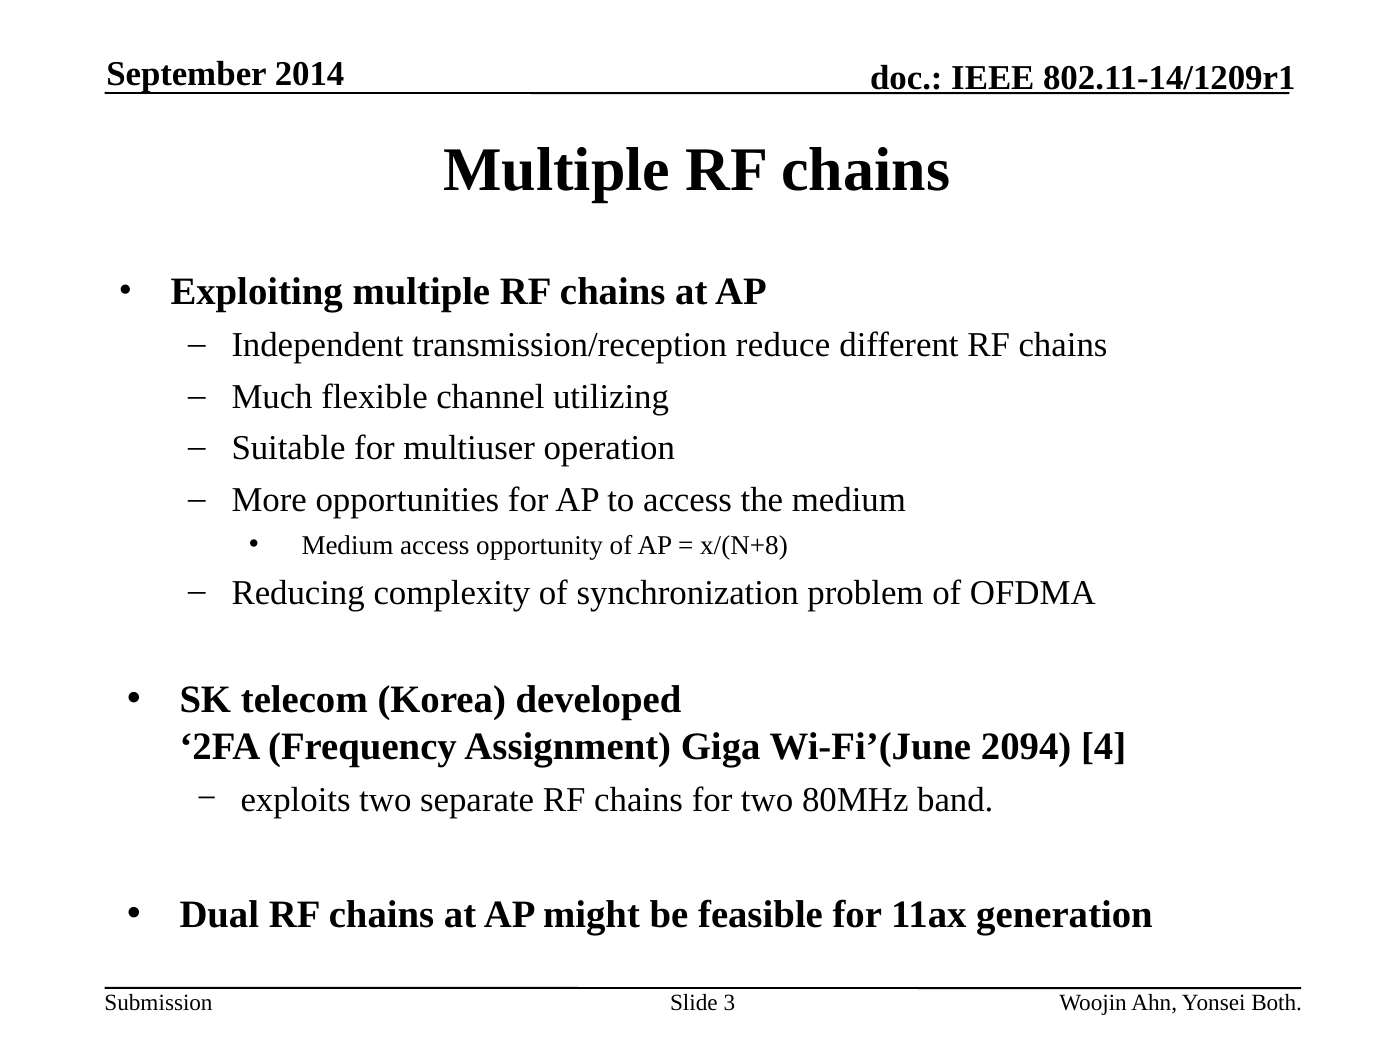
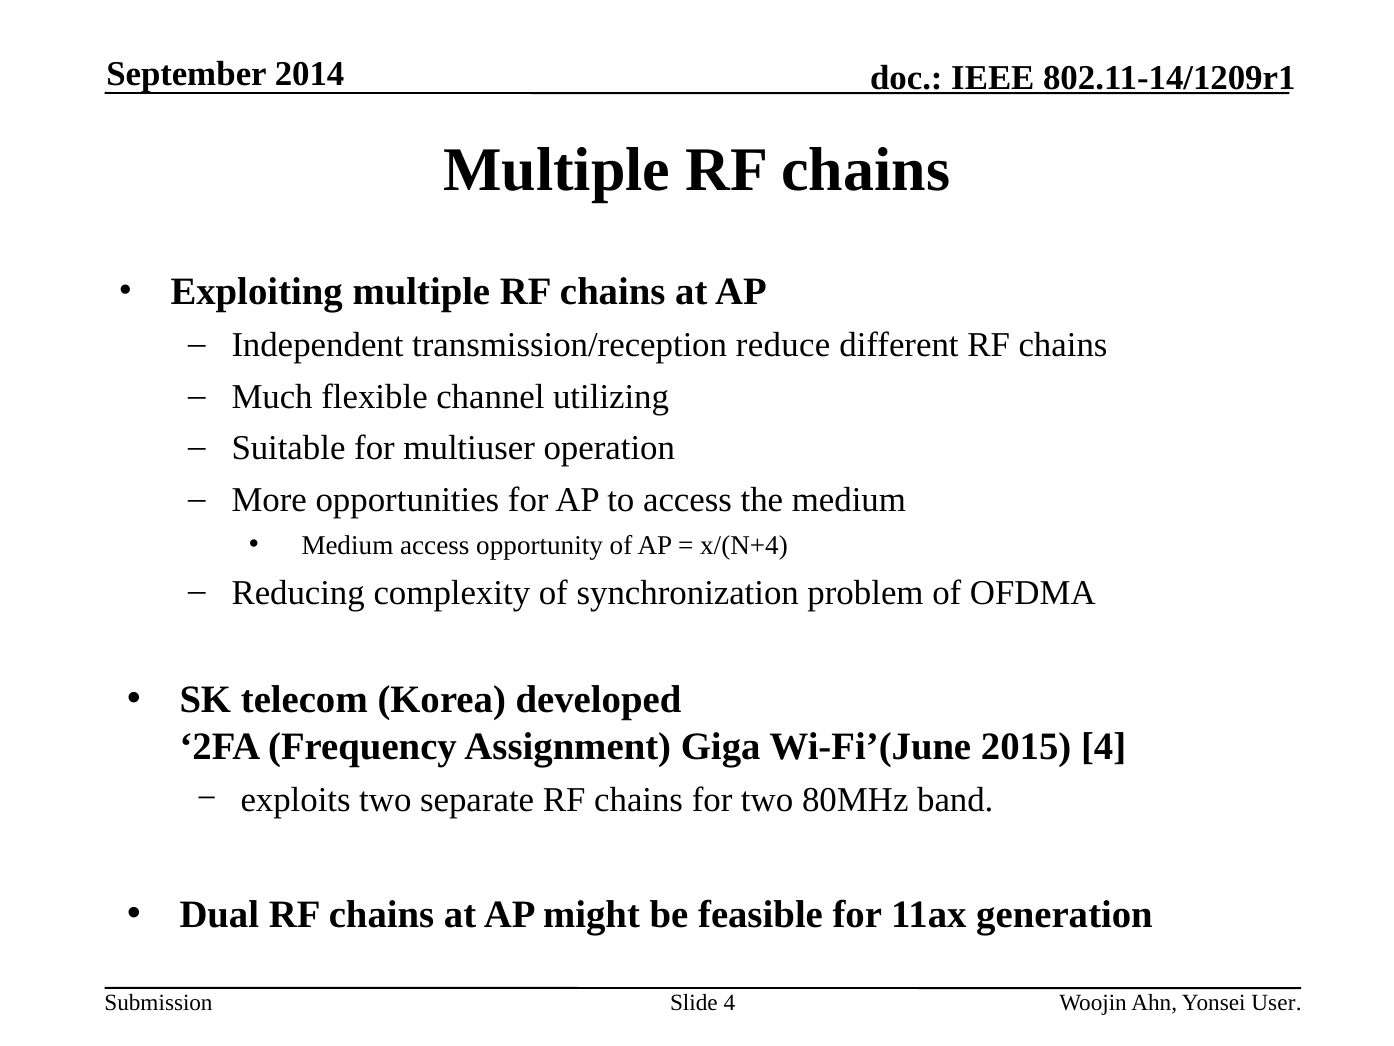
x/(N+8: x/(N+8 -> x/(N+4 (744, 545)
2094: 2094 -> 2015 (1026, 746)
Slide 3: 3 -> 4 (729, 1003)
Both: Both -> User (1276, 1003)
